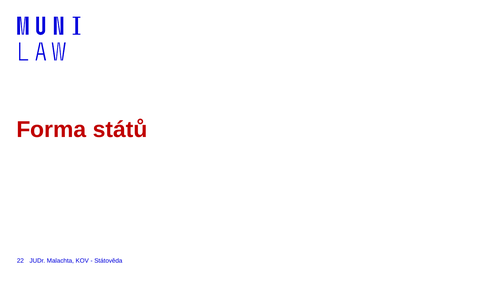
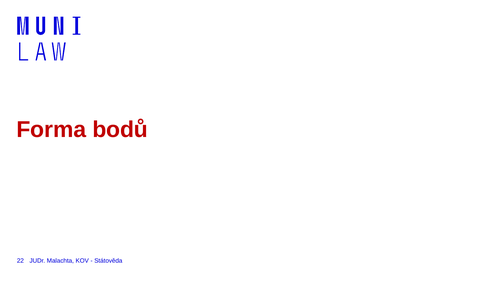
států: států -> bodů (120, 130)
